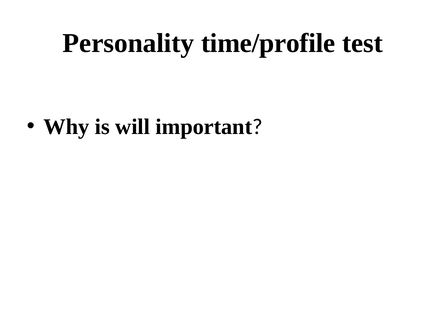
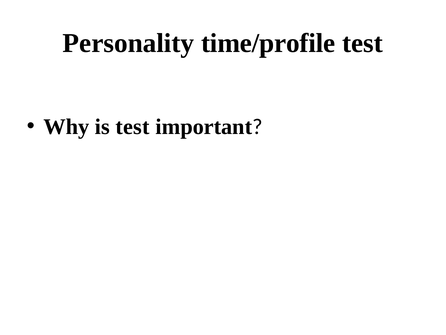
is will: will -> test (133, 126)
